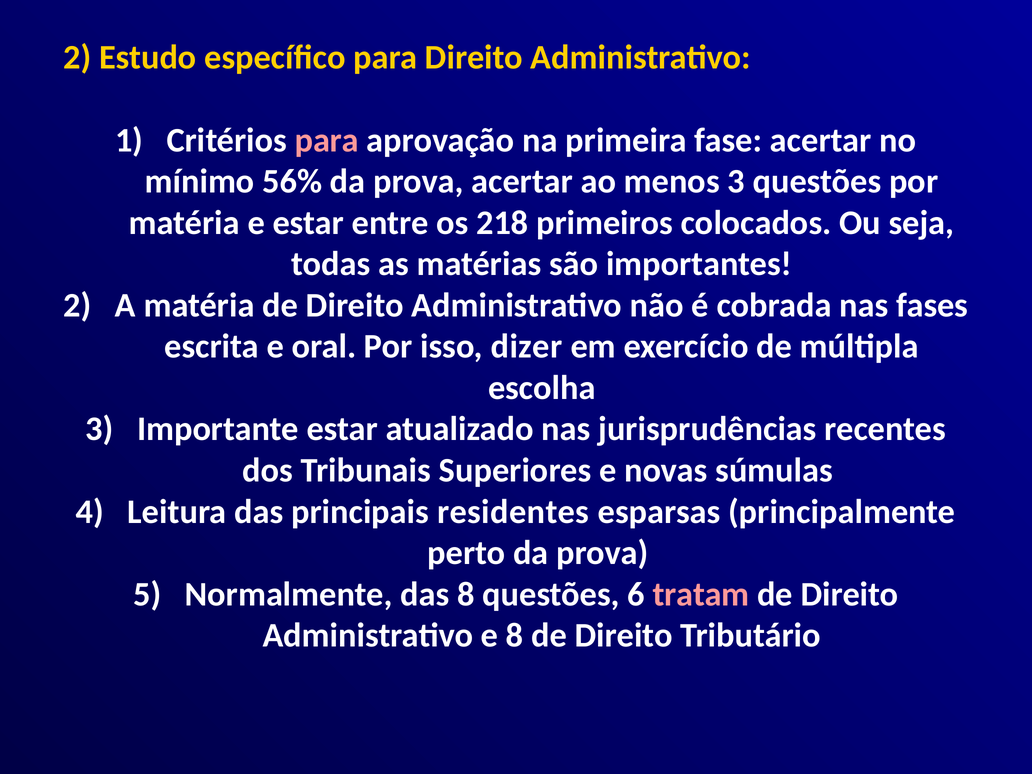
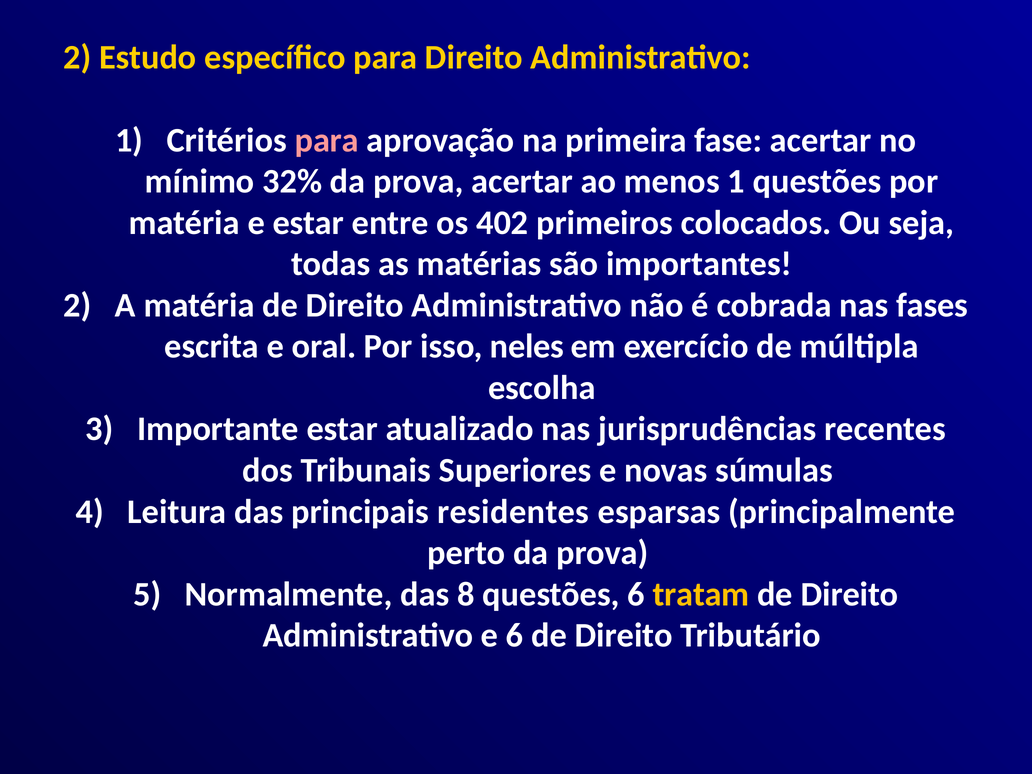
56%: 56% -> 32% (292, 181)
menos 3: 3 -> 1 (736, 181)
218: 218 -> 402 (502, 223)
dizer: dizer -> neles (527, 347)
tratam colour: pink -> yellow (701, 594)
e 8: 8 -> 6 (515, 636)
